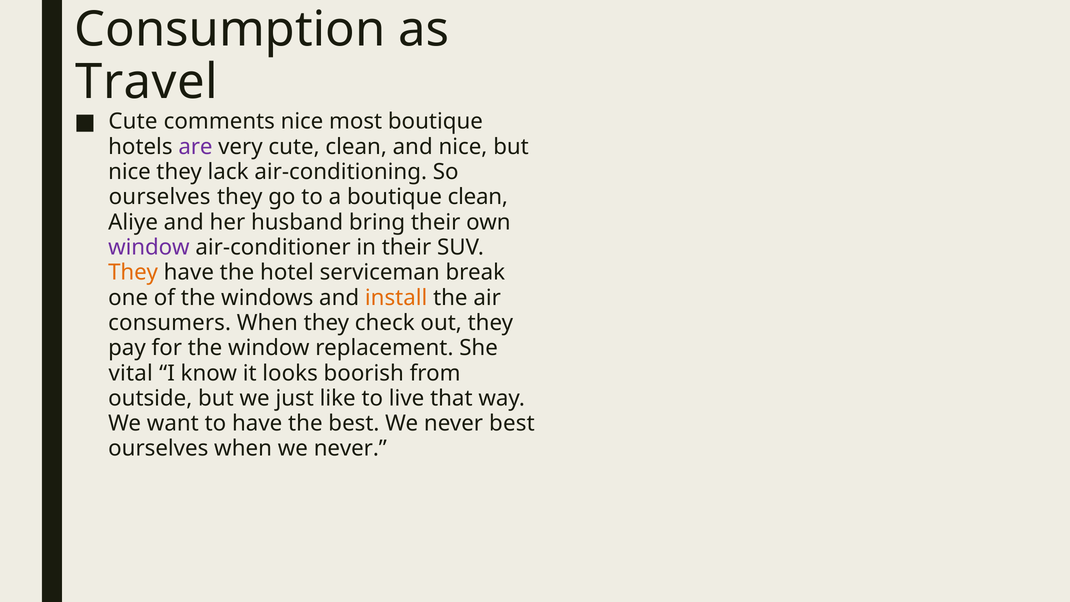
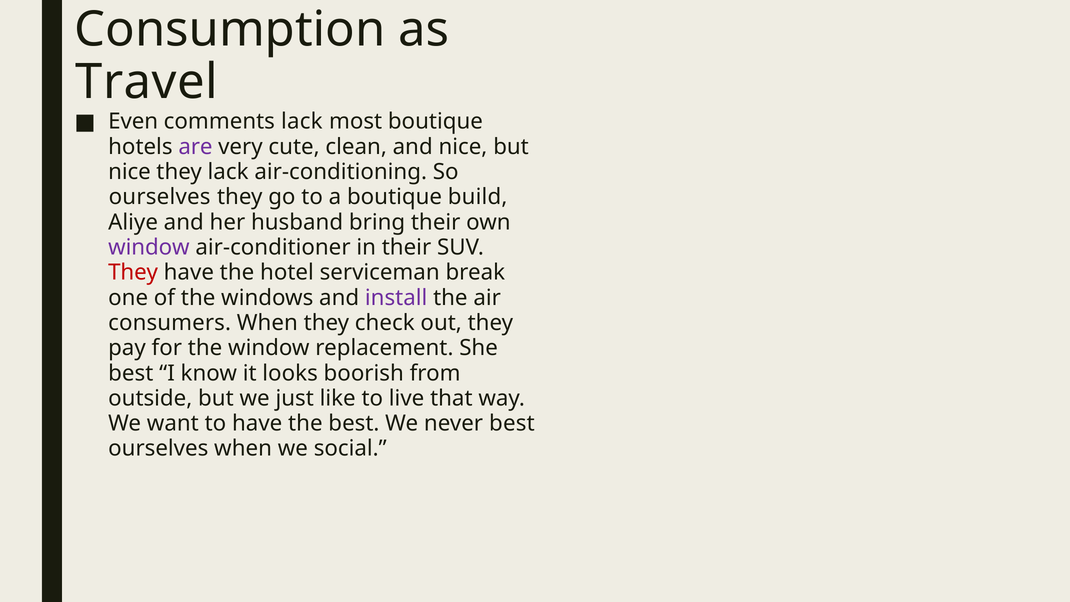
Cute: Cute -> Even (133, 122)
comments nice: nice -> lack (302, 122)
boutique clean: clean -> build (478, 197)
They colour: orange -> red (133, 272)
install colour: orange -> purple (396, 298)
vital: vital -> best (131, 373)
when we never: never -> social (350, 449)
